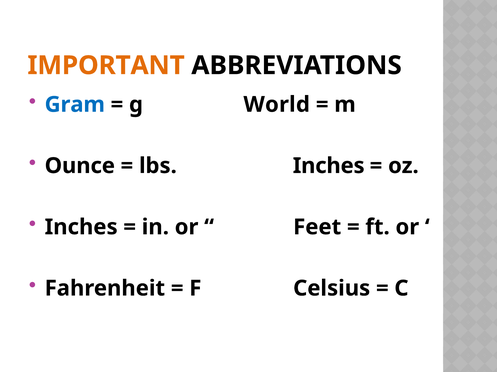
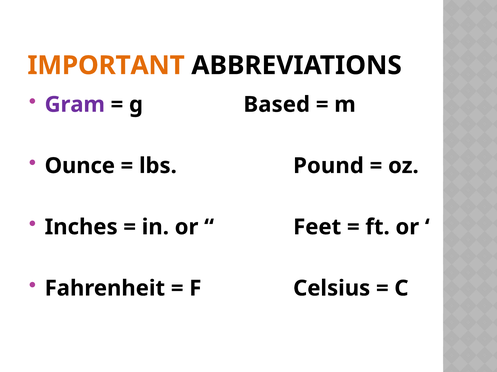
Gram colour: blue -> purple (75, 105)
World: World -> Based (277, 105)
lbs Inches: Inches -> Pound (328, 166)
